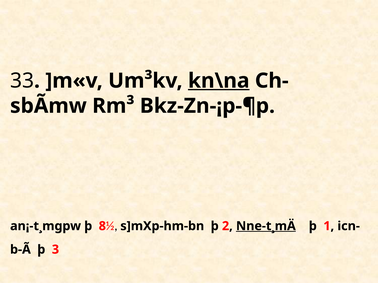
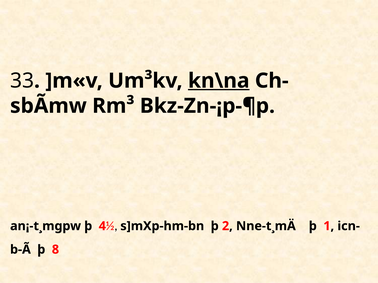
8: 8 -> 4 (102, 226)
Nne-t¸mÄ underline: present -> none (266, 226)
3: 3 -> 8 (55, 250)
